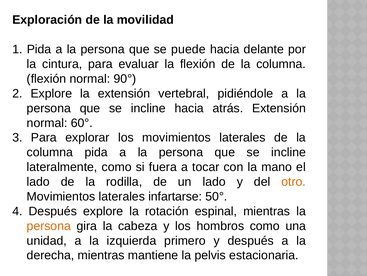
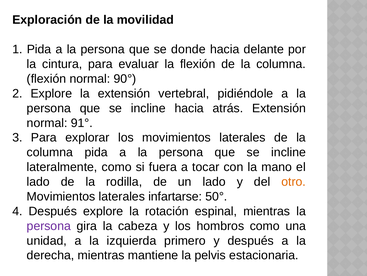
puede: puede -> donde (188, 49)
60°: 60° -> 91° (82, 123)
persona colour: orange -> purple (49, 225)
